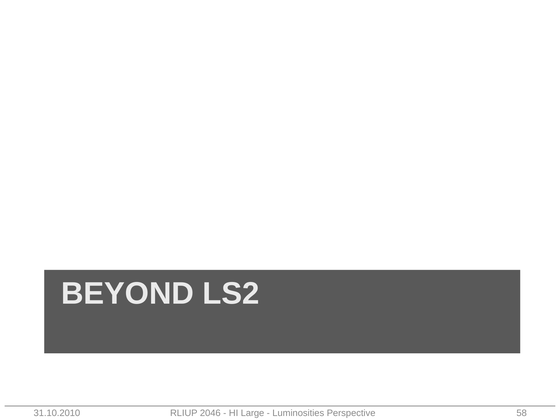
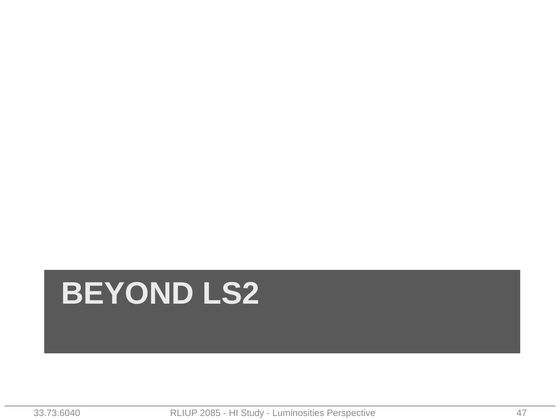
31.10.2010: 31.10.2010 -> 33.73.6040 (57, 413)
2046: 2046 -> 2085 (210, 413)
Large: Large -> Study (252, 413)
58: 58 -> 47 (522, 413)
